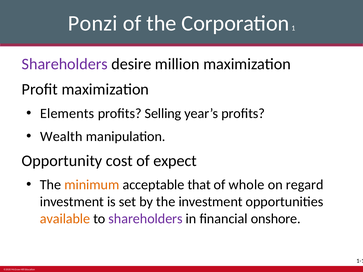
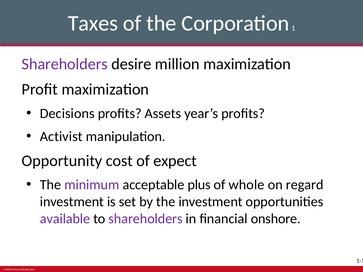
Ponzi: Ponzi -> Taxes (93, 23)
Elements: Elements -> Decisions (67, 114)
Selling: Selling -> Assets (163, 114)
Wealth: Wealth -> Activist (61, 137)
minimum colour: orange -> purple (92, 185)
that: that -> plus (199, 185)
available colour: orange -> purple (65, 219)
